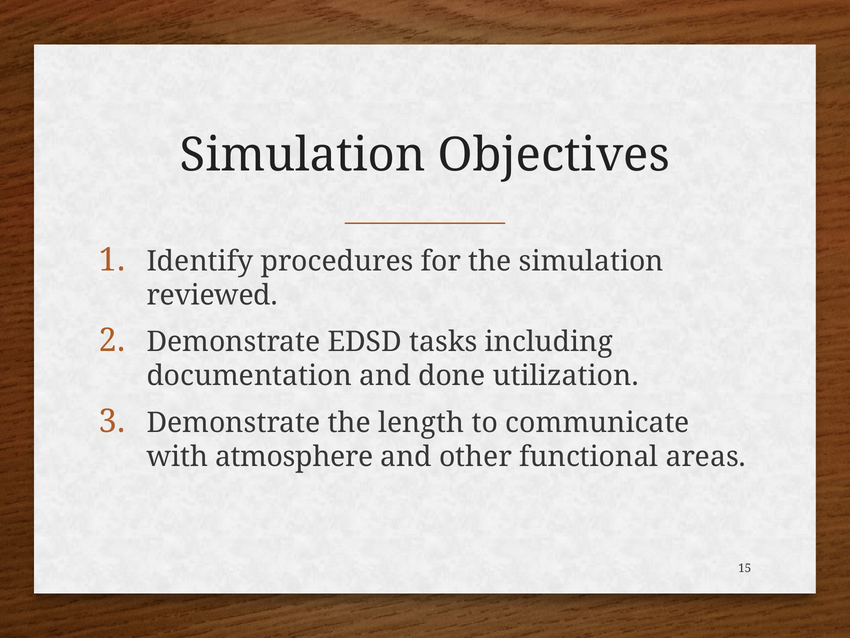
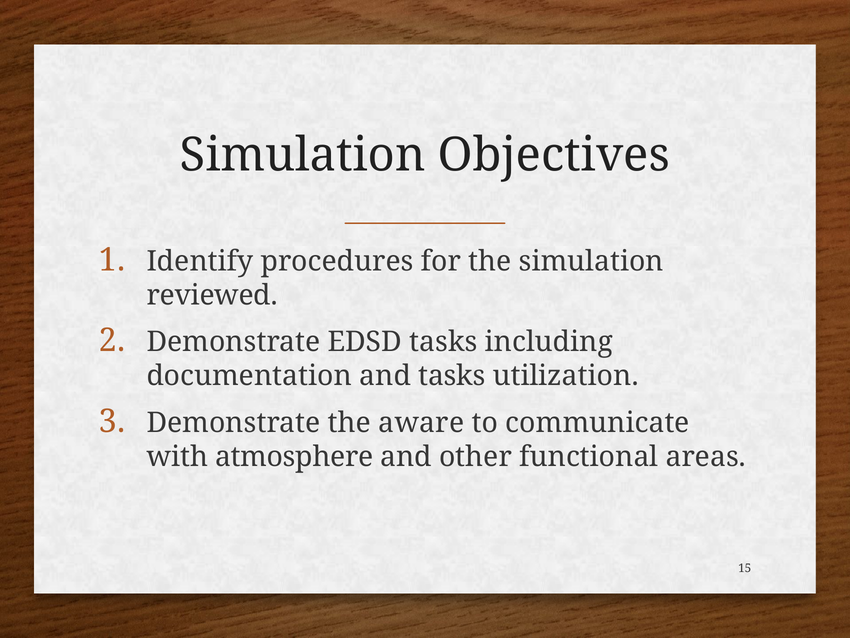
and done: done -> tasks (452, 376)
length: length -> aware (421, 422)
